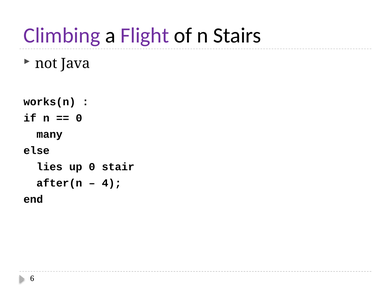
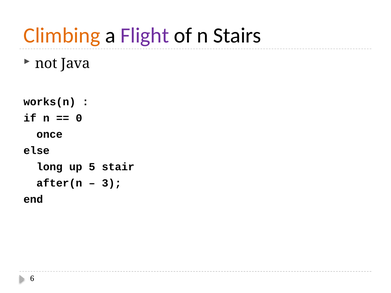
Climbing colour: purple -> orange (62, 35)
many: many -> once (50, 134)
lies: lies -> long (50, 167)
up 0: 0 -> 5 (92, 167)
4: 4 -> 3 (112, 183)
